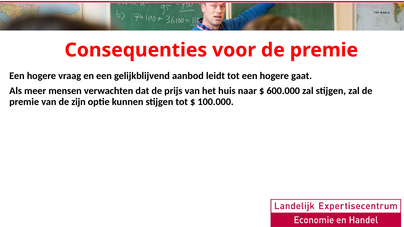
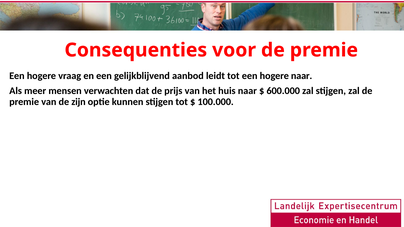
hogere gaat: gaat -> naar (302, 76)
